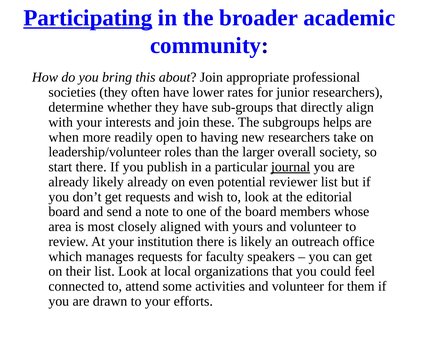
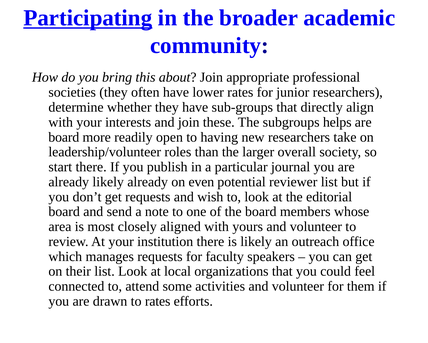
when: when -> board (64, 137)
journal underline: present -> none (291, 167)
to your: your -> rates (158, 301)
